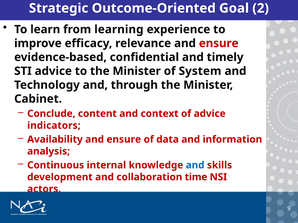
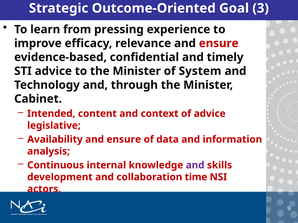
2: 2 -> 3 (261, 8)
learning: learning -> pressing (119, 29)
Conclude: Conclude -> Intended (51, 114)
indicators: indicators -> legislative (54, 126)
and colour: blue -> purple (195, 165)
